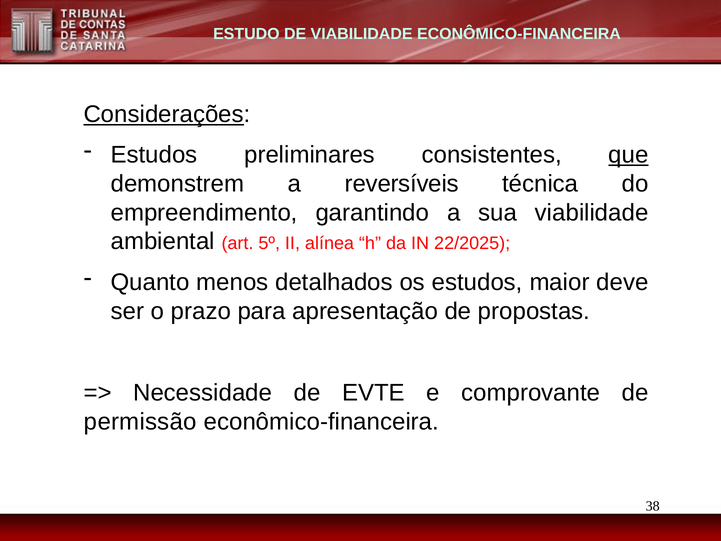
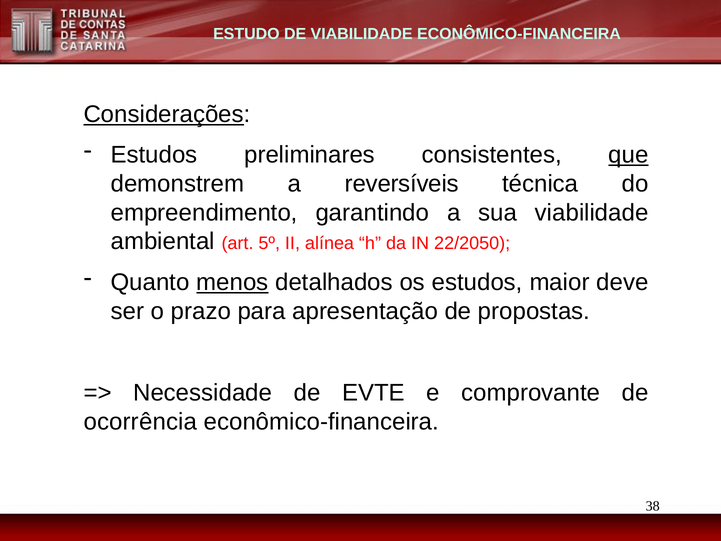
22/2025: 22/2025 -> 22/2050 (472, 243)
menos underline: none -> present (232, 282)
permissão: permissão -> ocorrência (140, 422)
